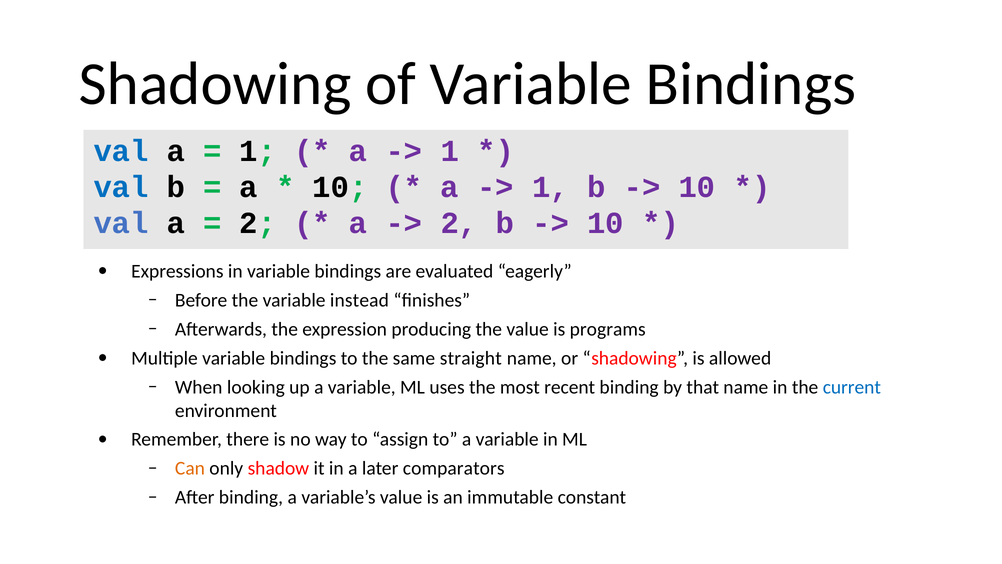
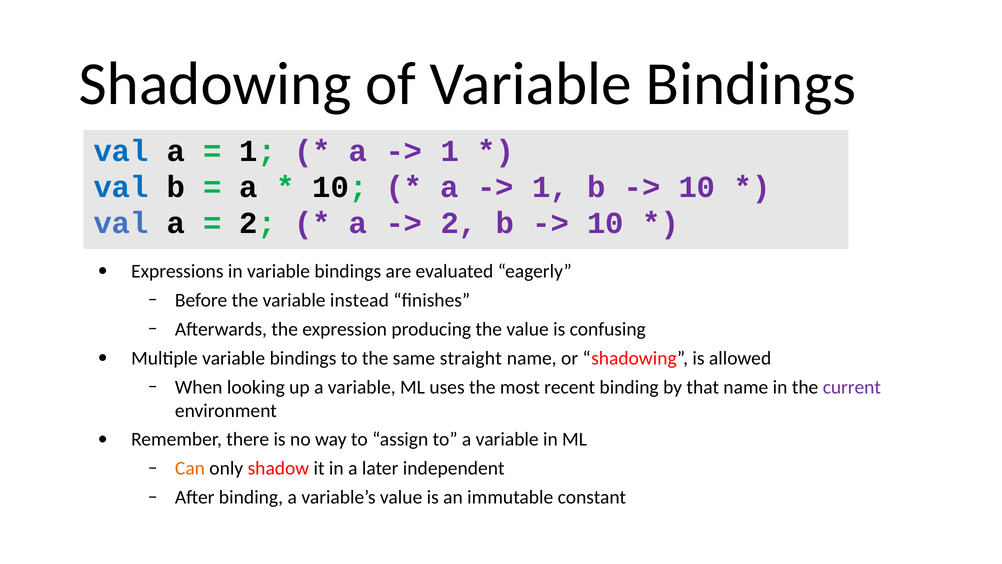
programs: programs -> confusing (608, 329)
current colour: blue -> purple (852, 387)
comparators: comparators -> independent (454, 468)
